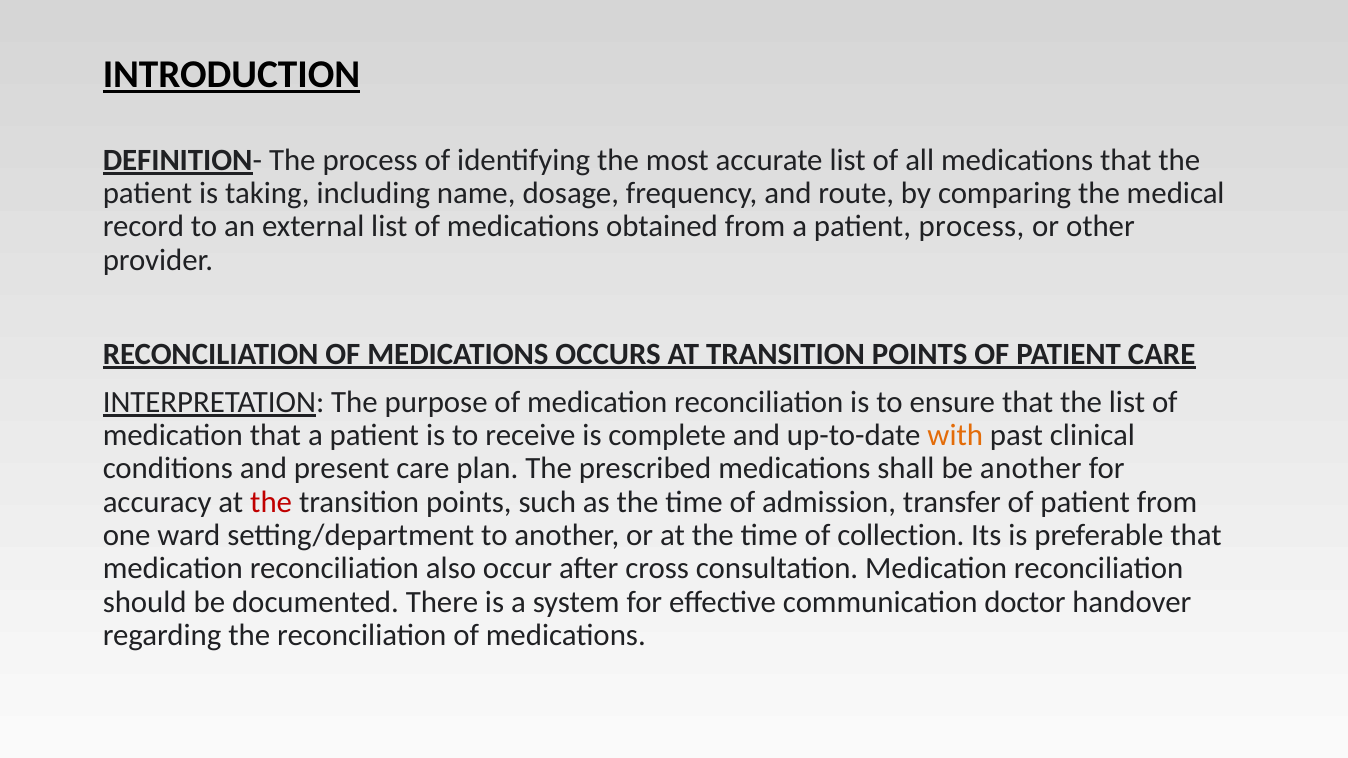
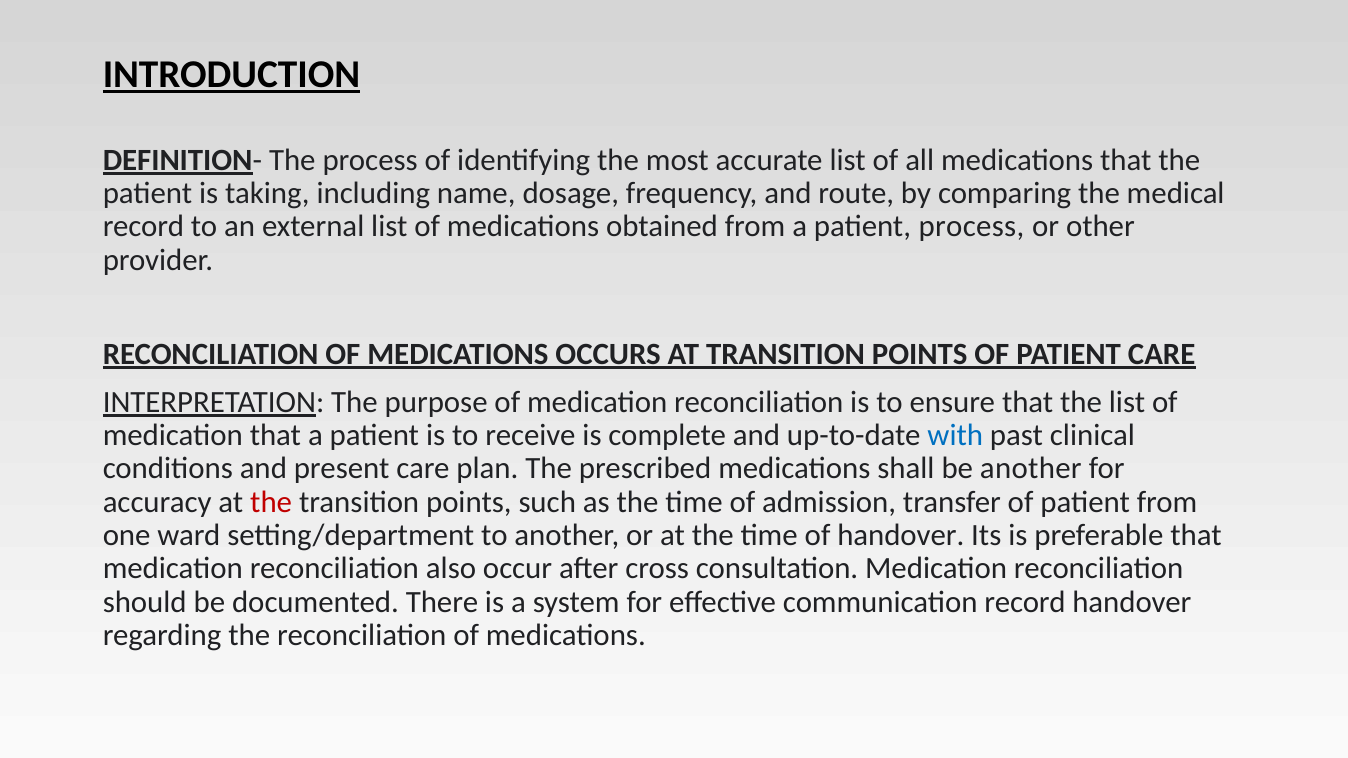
with colour: orange -> blue (955, 435)
of collection: collection -> handover (901, 536)
communication doctor: doctor -> record (1025, 602)
